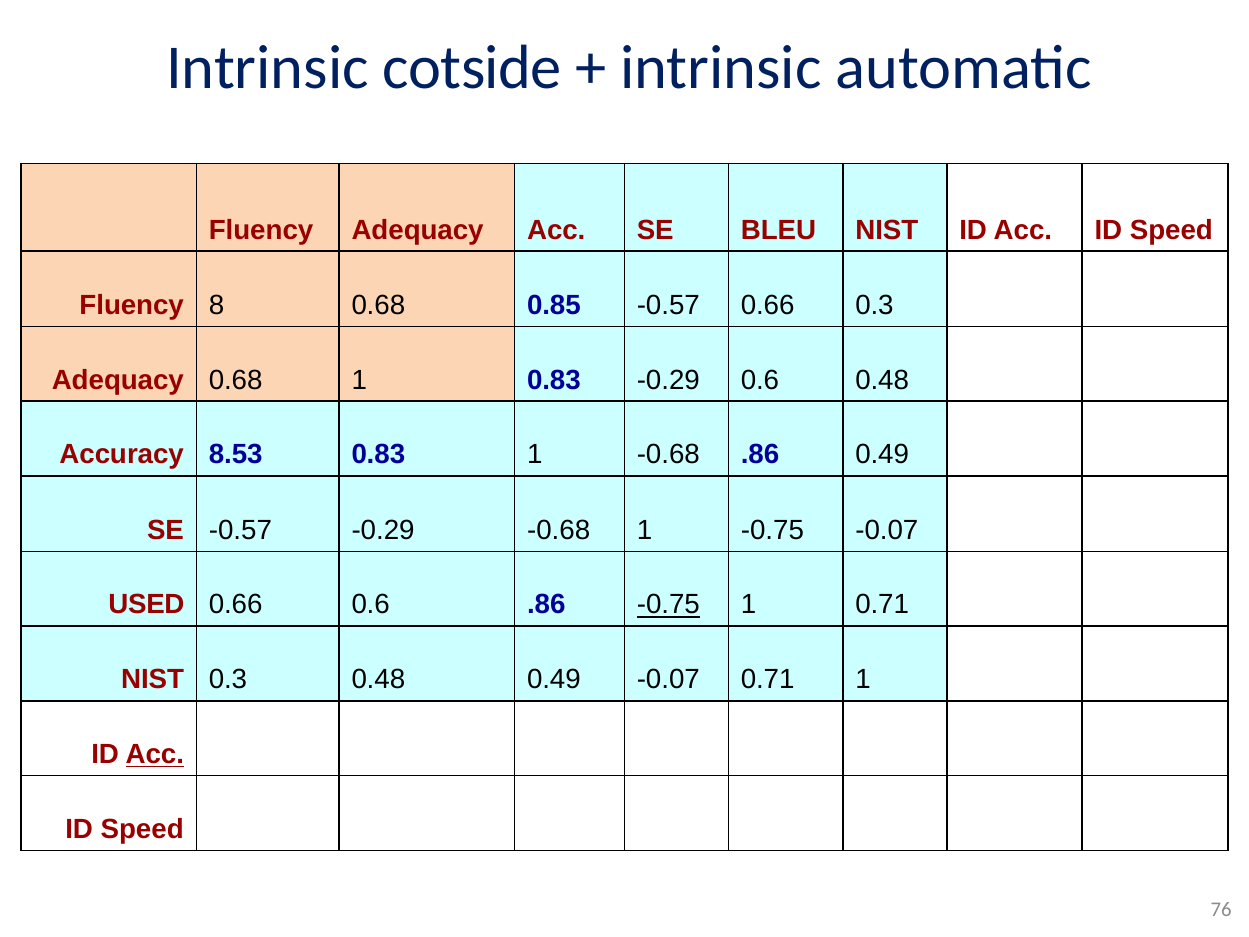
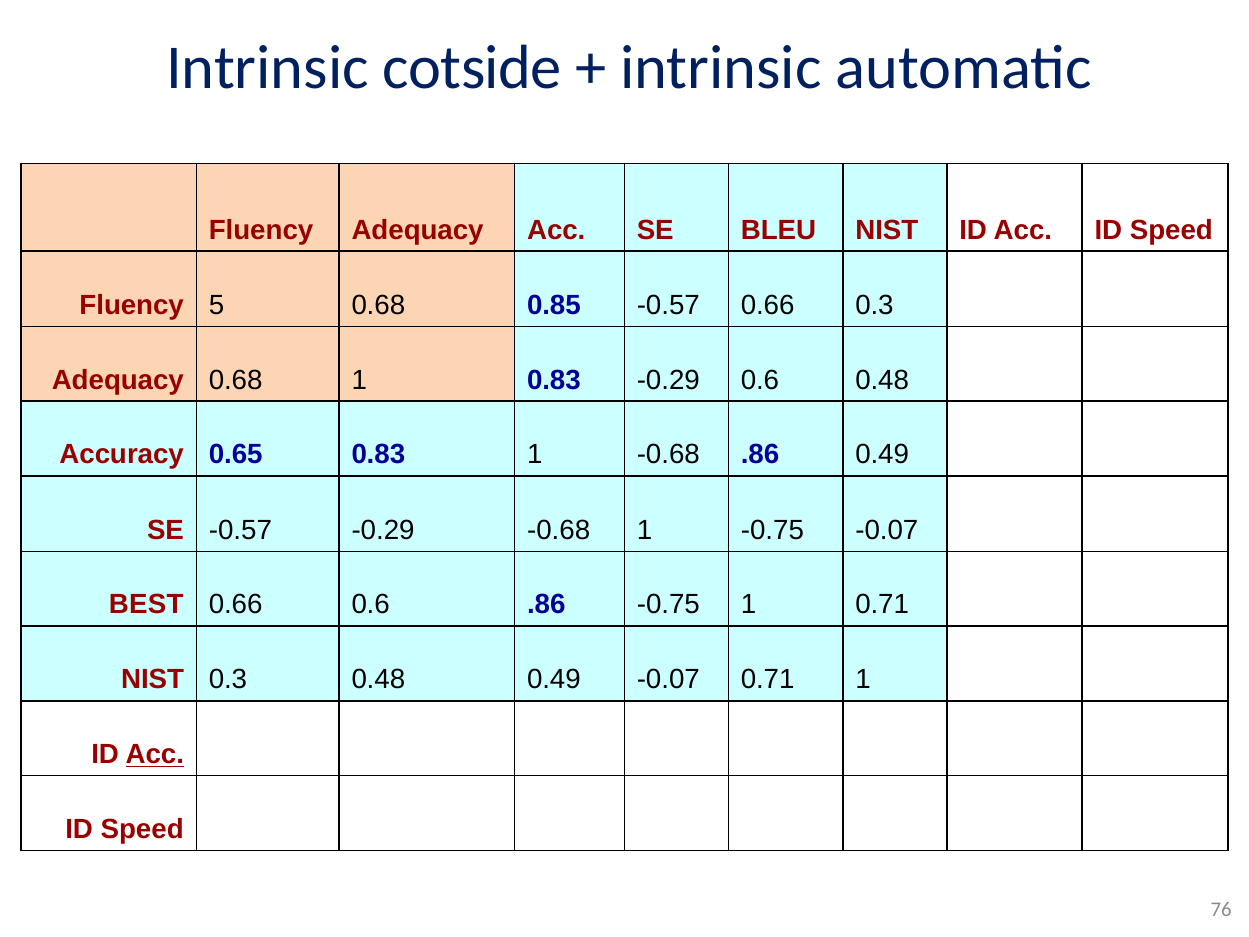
8: 8 -> 5 (217, 305)
8.53: 8.53 -> 0.65 (236, 455)
USED: USED -> BEST (146, 605)
-0.75 underline: present -> none (668, 605)
